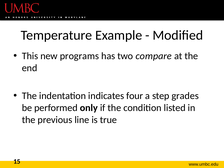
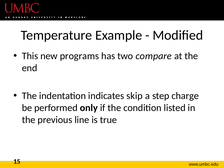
four: four -> skip (135, 96)
grades: grades -> charge (185, 96)
